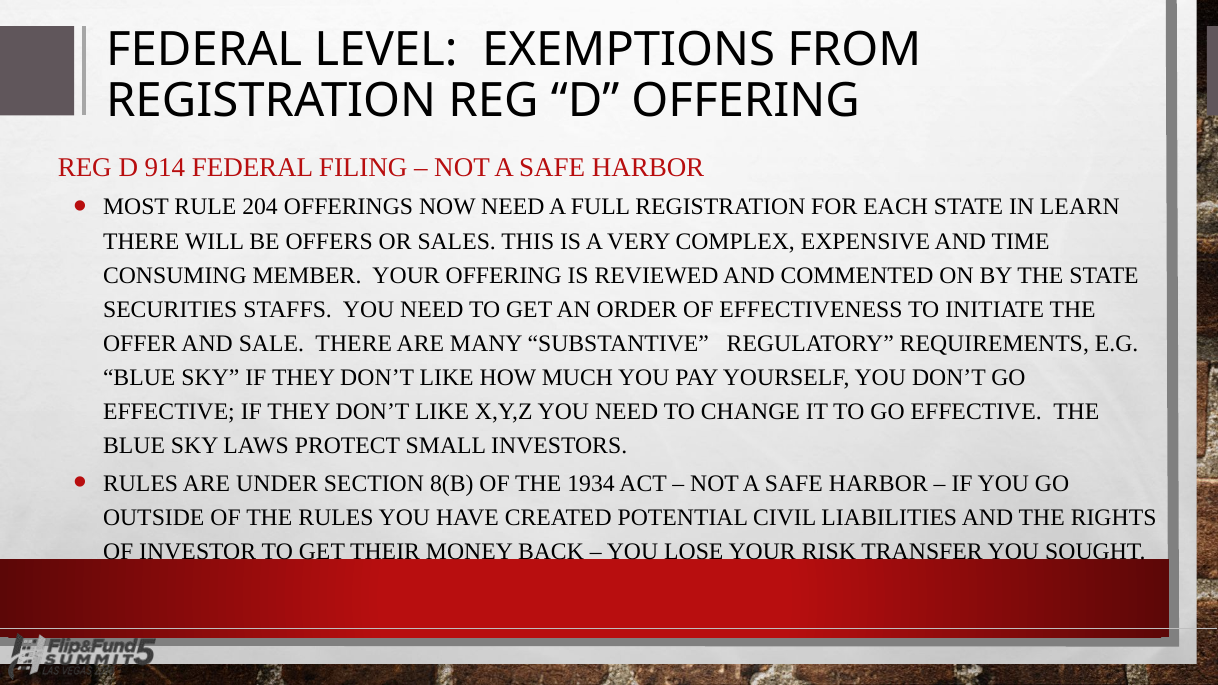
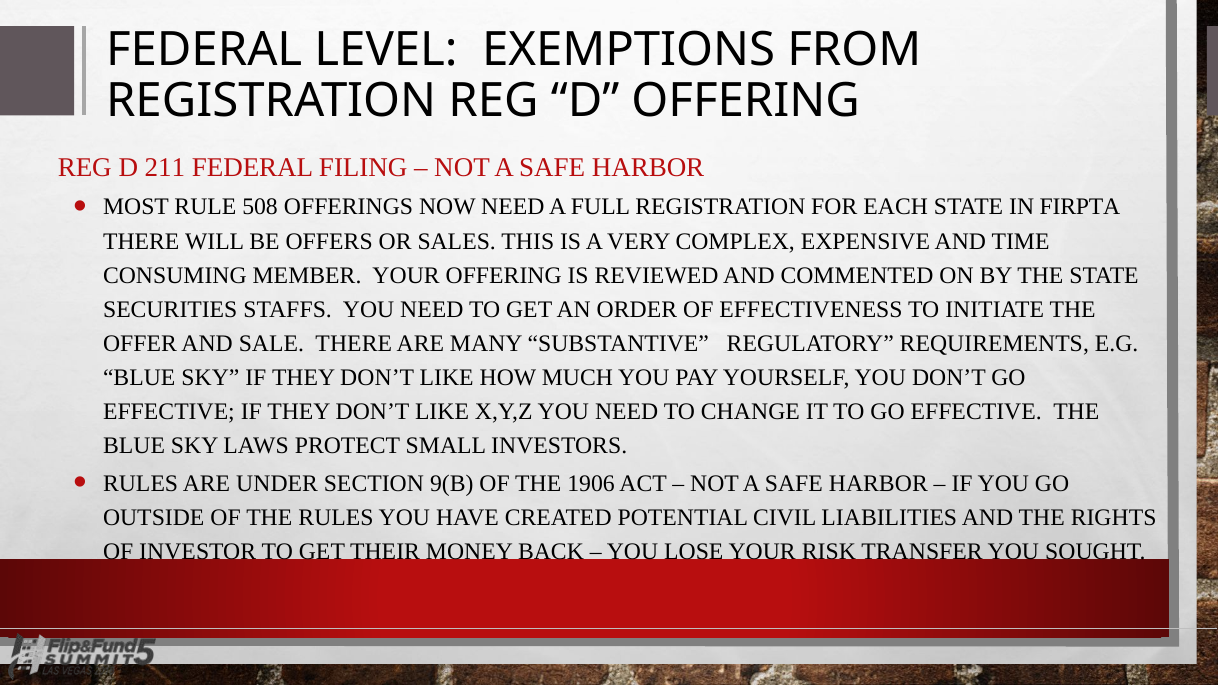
914: 914 -> 211 (165, 168)
204: 204 -> 508 (260, 207)
LEARN: LEARN -> FIRPTA (1080, 207)
8(B: 8(B -> 9(B (452, 483)
1934: 1934 -> 1906 (591, 483)
